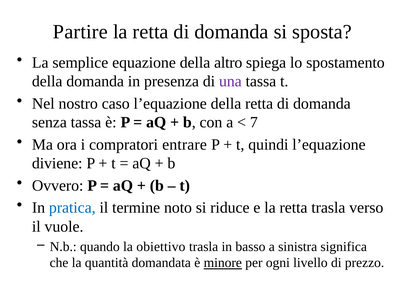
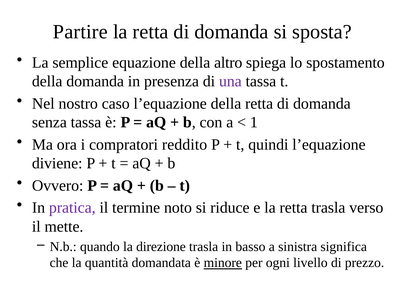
7: 7 -> 1 (254, 122)
entrare: entrare -> reddito (185, 144)
pratica colour: blue -> purple (72, 207)
vuole: vuole -> mette (64, 226)
obiettivo: obiettivo -> direzione (161, 246)
